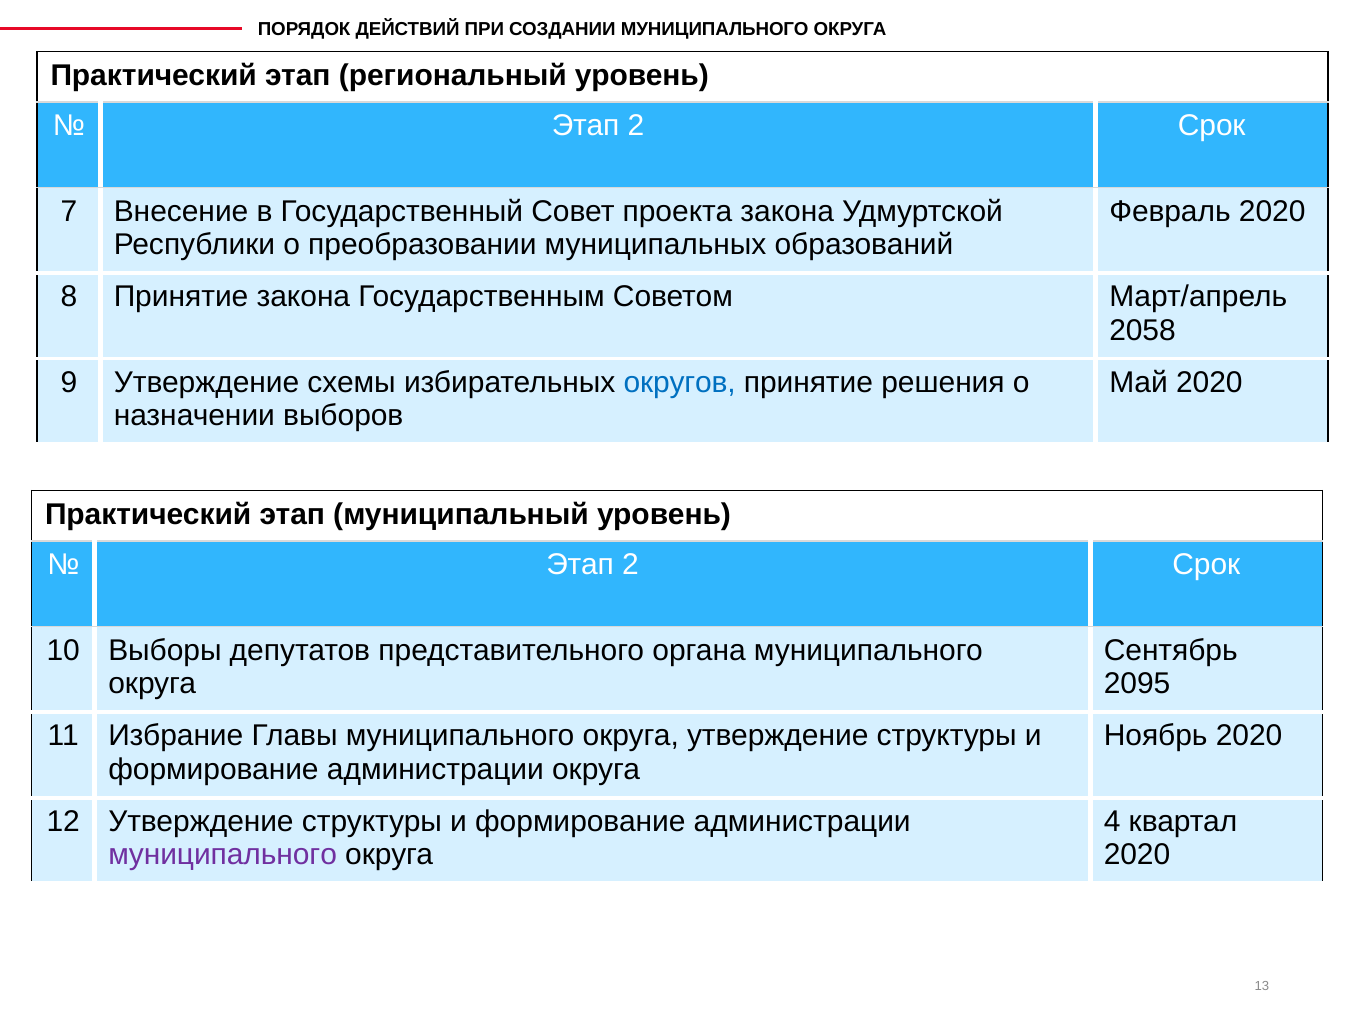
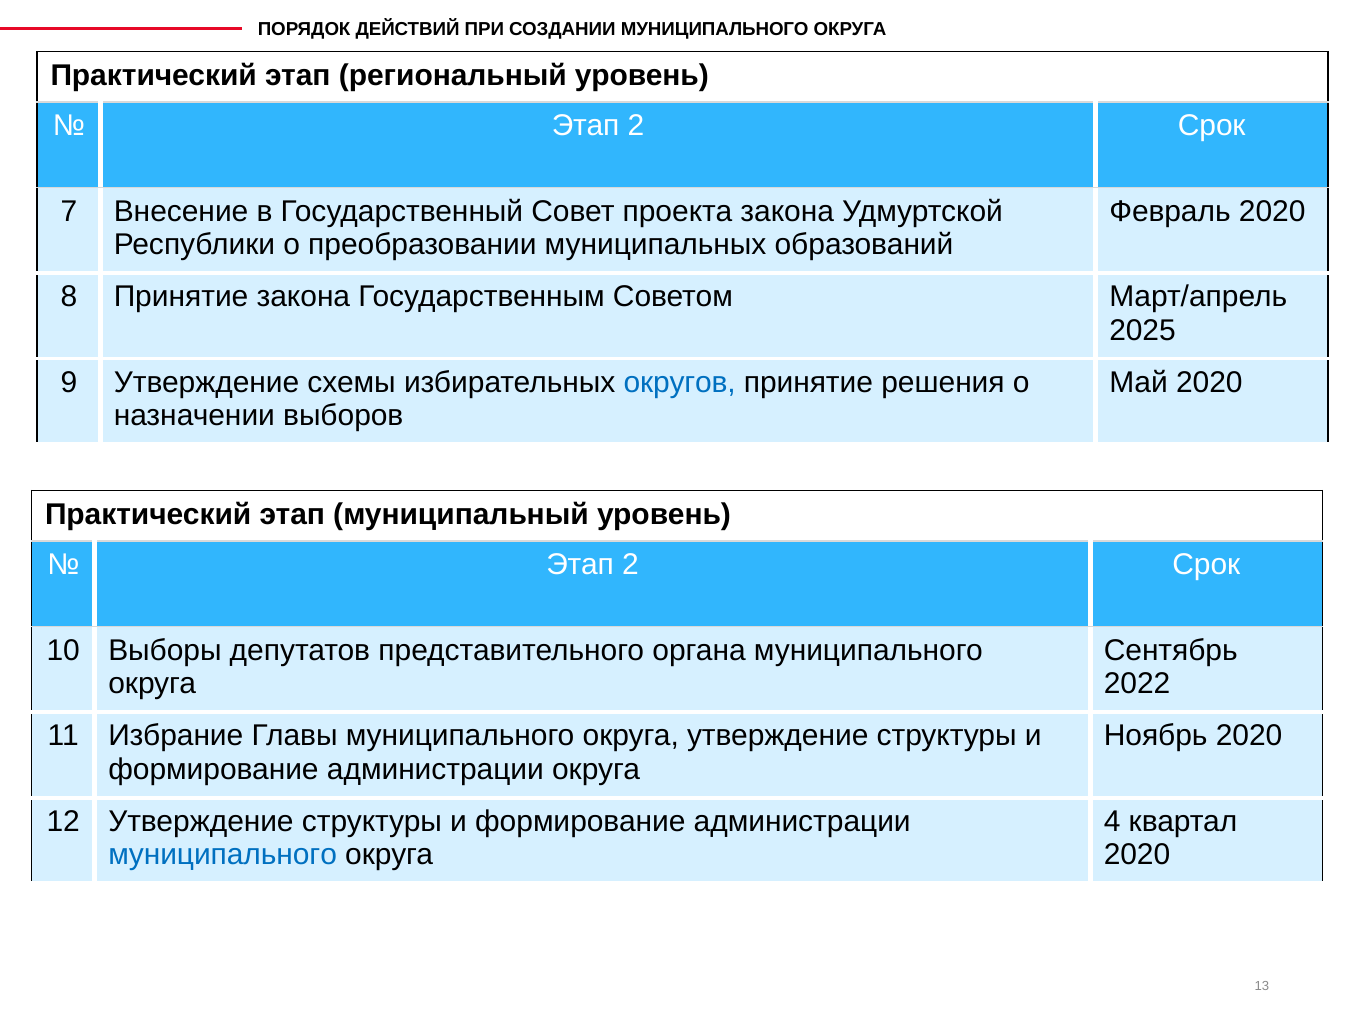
2058: 2058 -> 2025 (1143, 330)
2095: 2095 -> 2022 (1137, 684)
муниципального colour: purple -> blue (223, 855)
